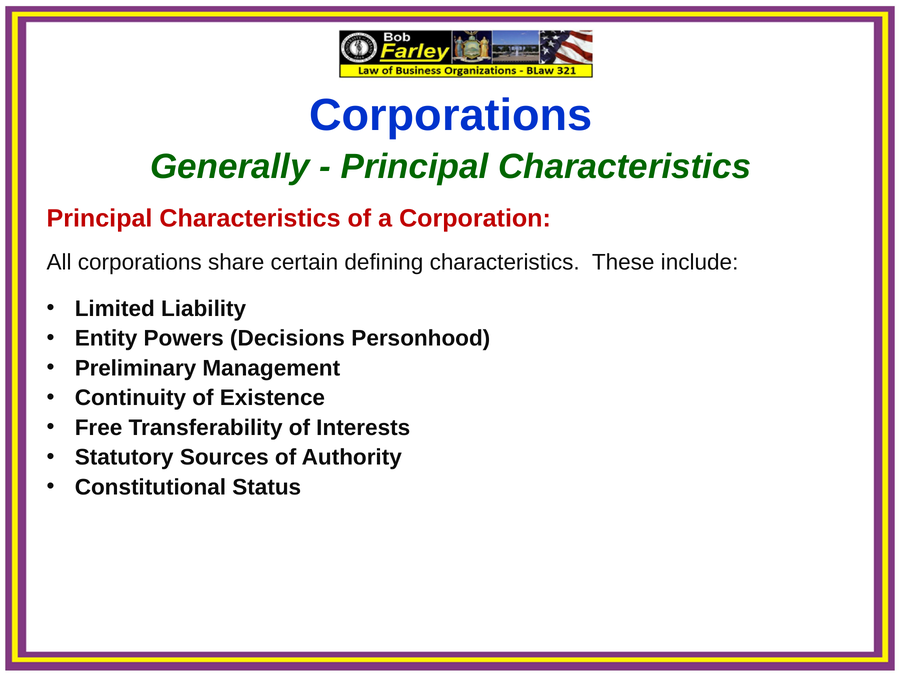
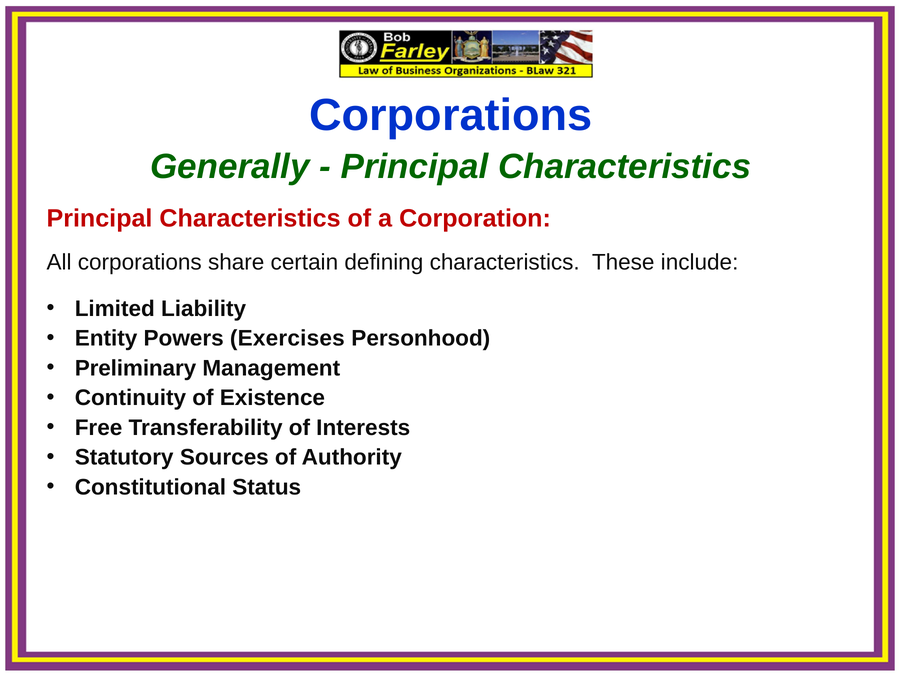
Decisions: Decisions -> Exercises (287, 339)
